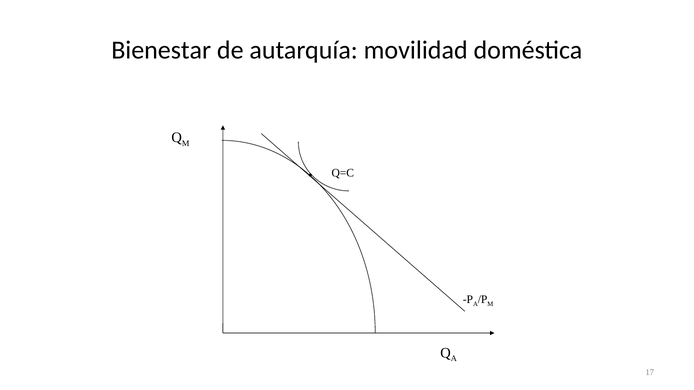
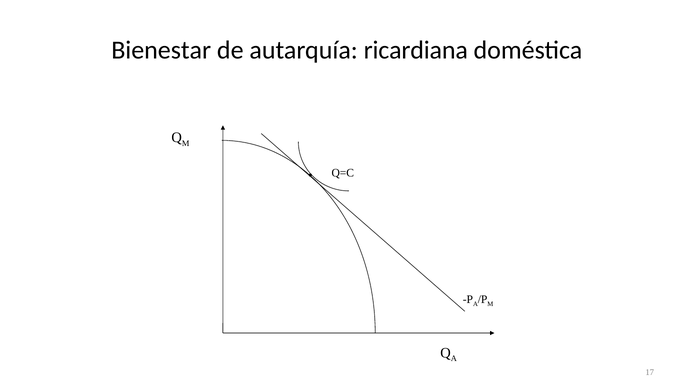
movilidad: movilidad -> ricardiana (416, 50)
